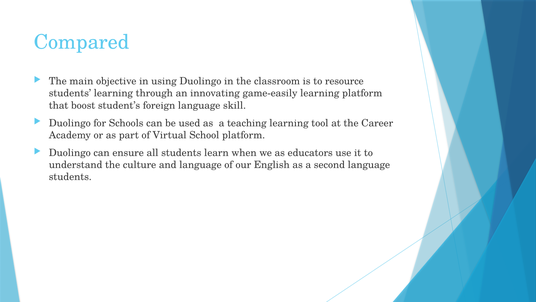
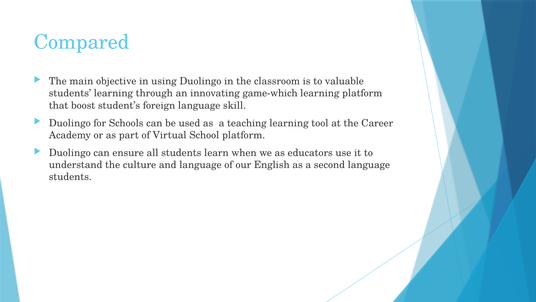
resource: resource -> valuable (344, 81)
game-easily: game-easily -> game-which (270, 93)
